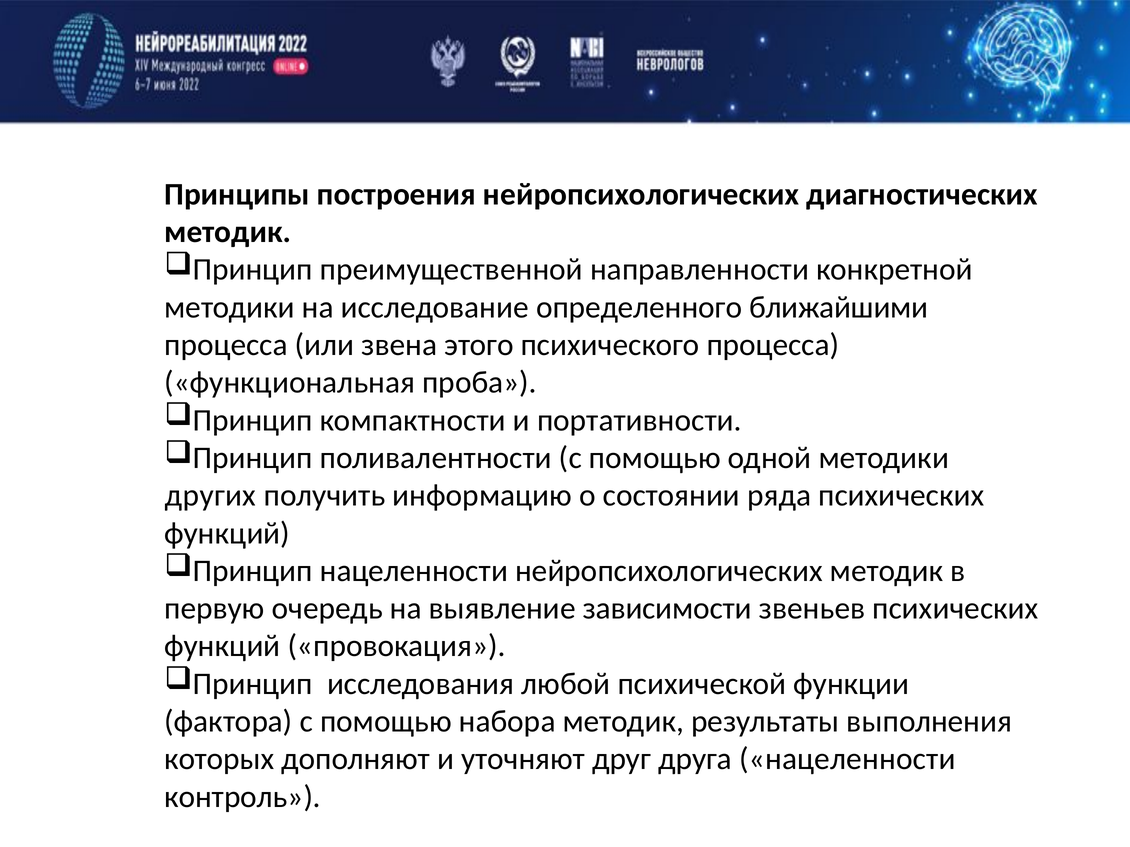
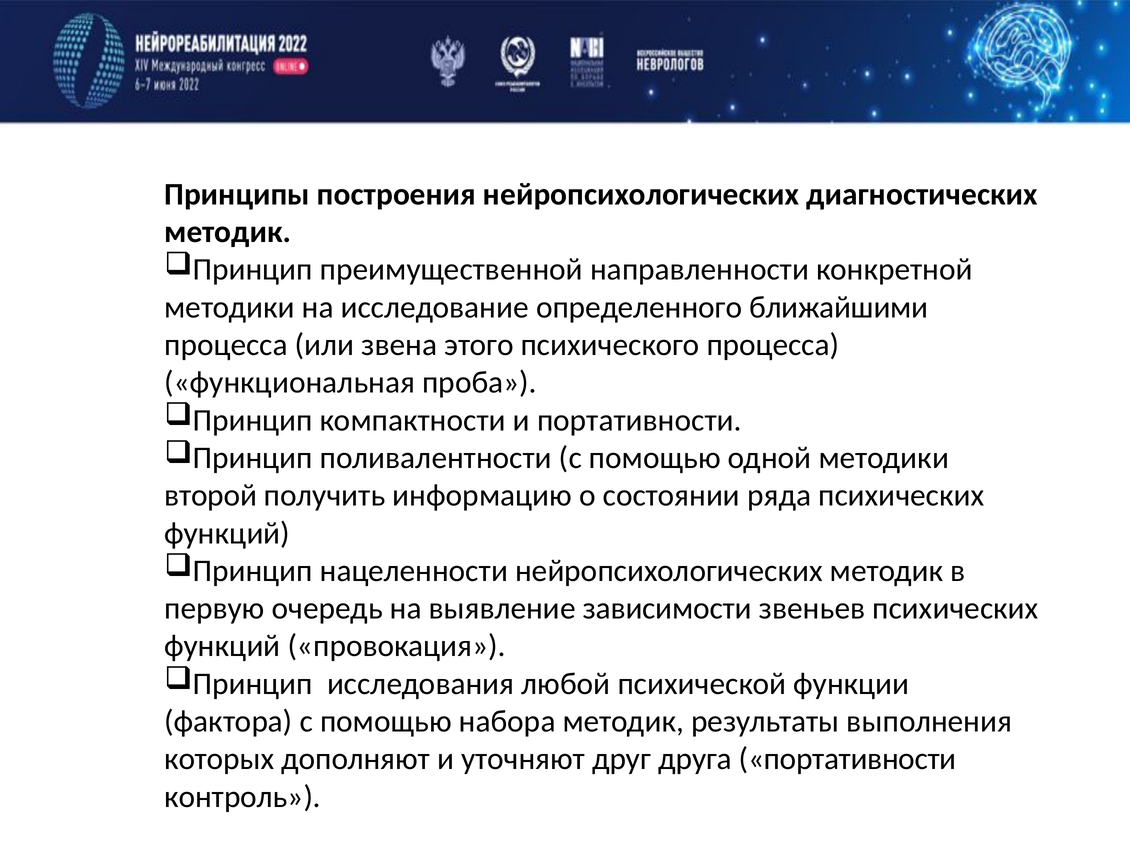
других: других -> второй (211, 496)
друга нацеленности: нацеленности -> портативности (848, 760)
